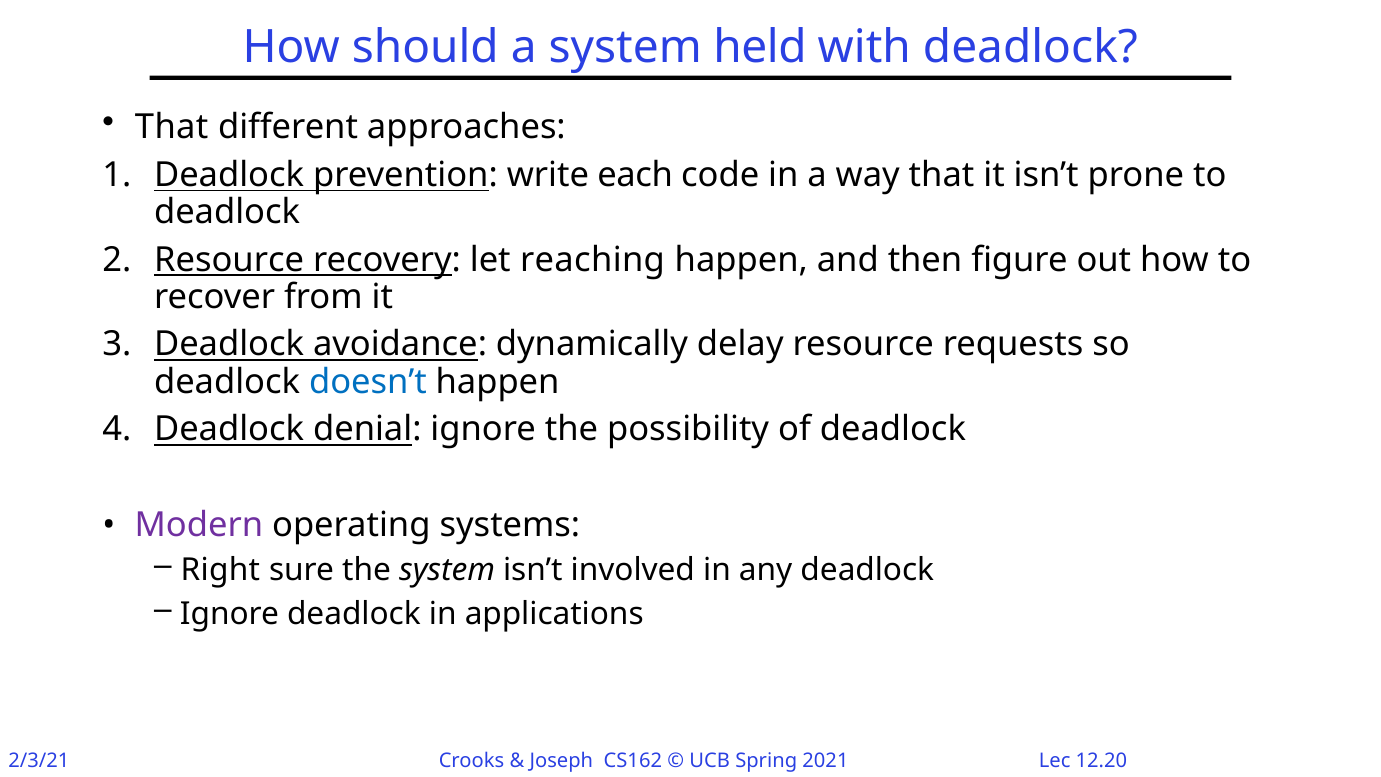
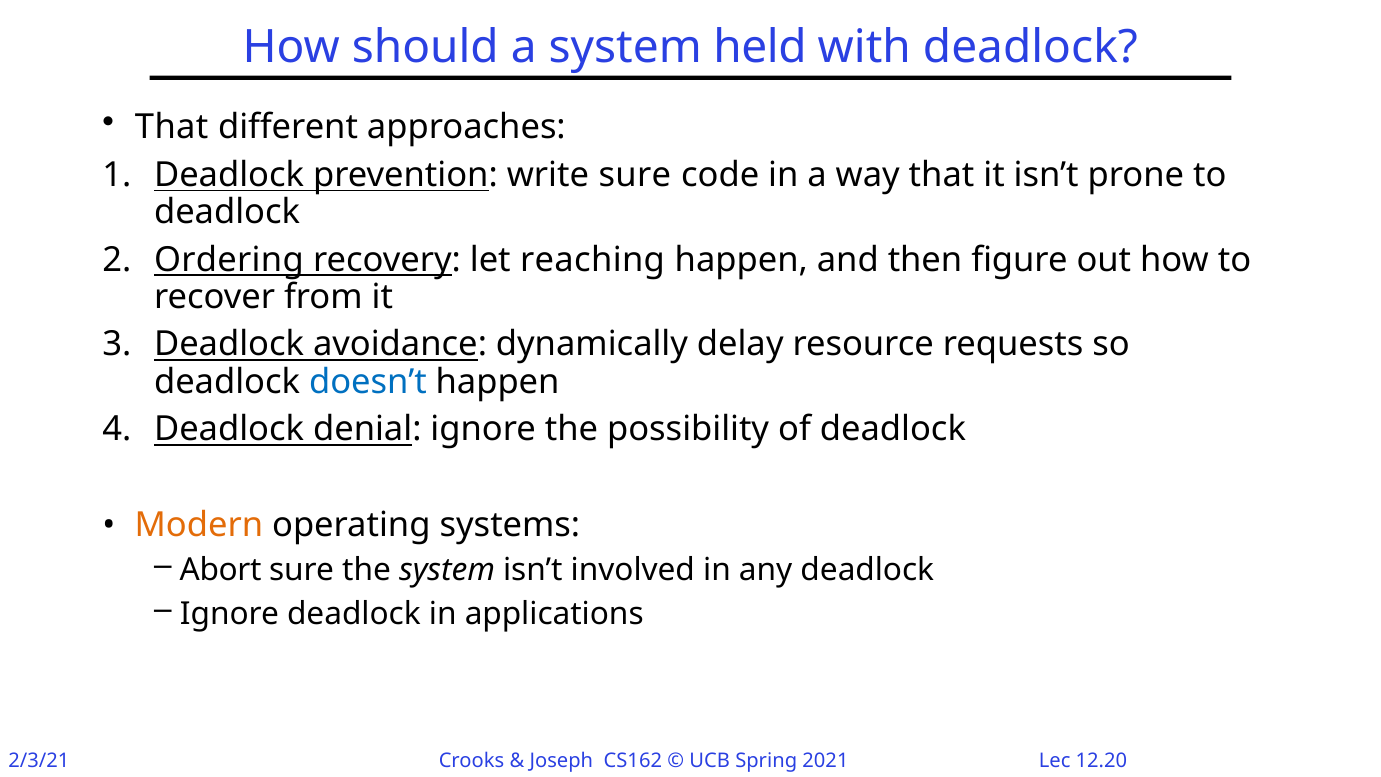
write each: each -> sure (635, 175)
Resource: Resource -> Ordering (229, 260)
Modern colour: purple -> orange (199, 525)
Right: Right -> Abort (221, 570)
